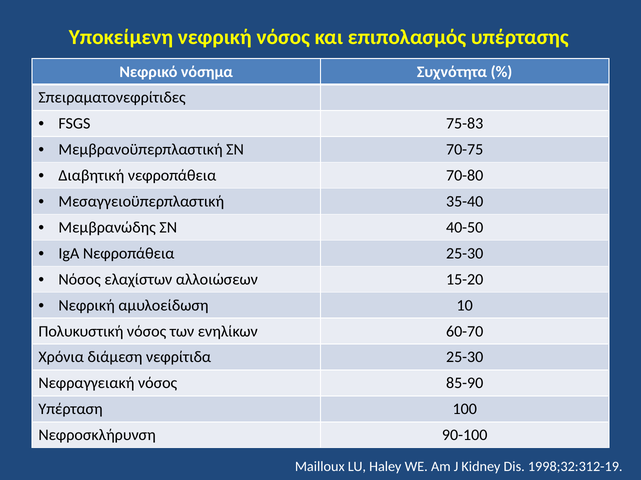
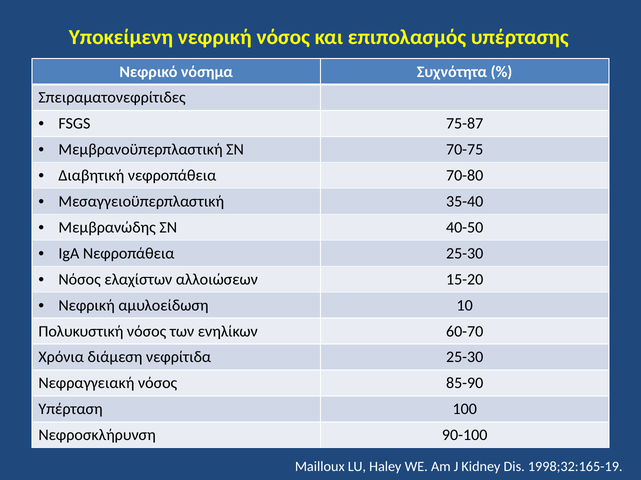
75-83: 75-83 -> 75-87 (465, 124)
1998;32:312-19: 1998;32:312-19 -> 1998;32:165-19 (575, 467)
